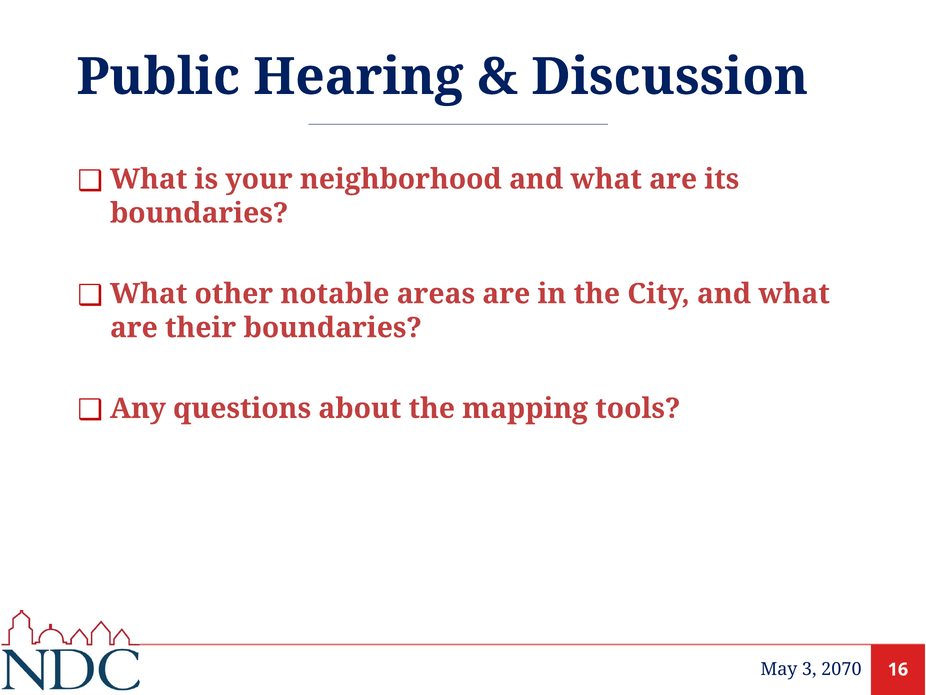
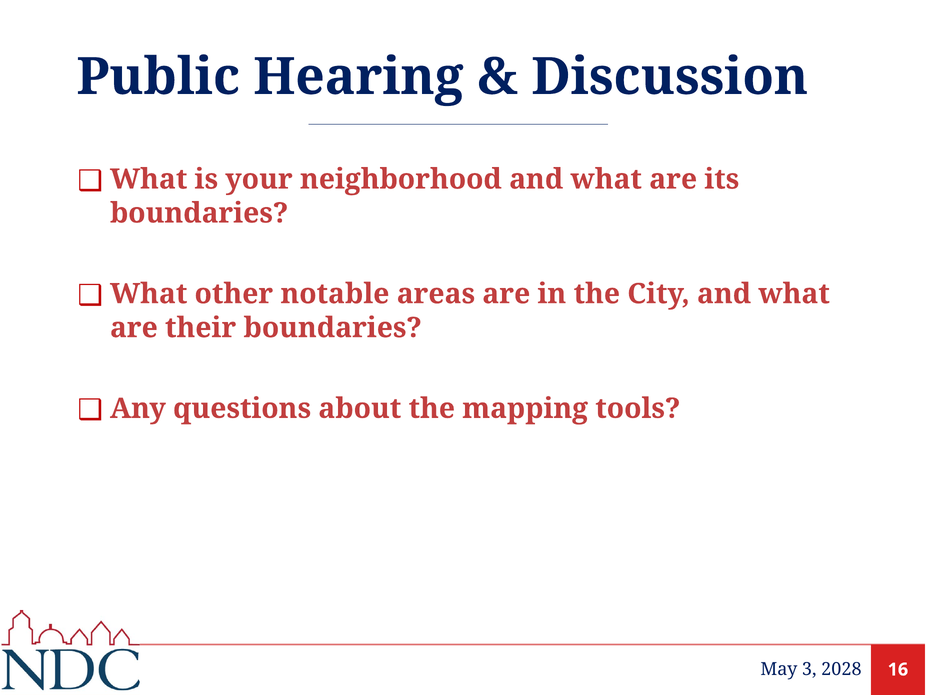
2070: 2070 -> 2028 (841, 669)
